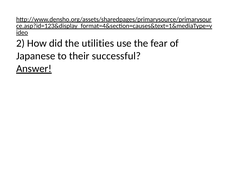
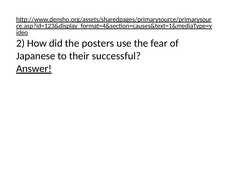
utilities: utilities -> posters (98, 43)
